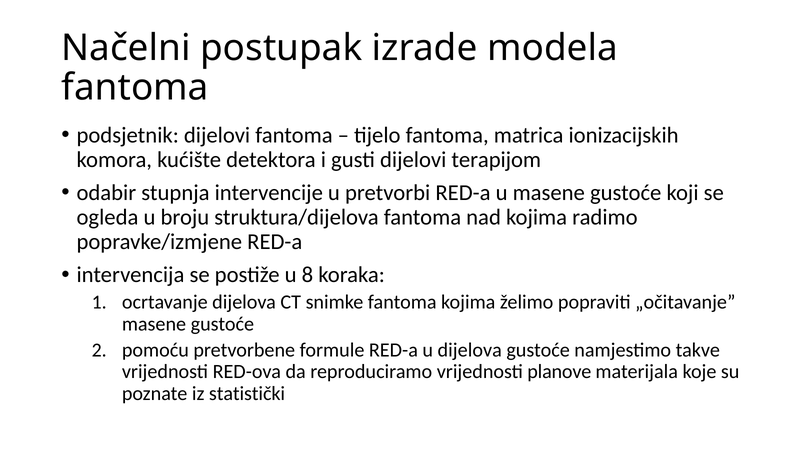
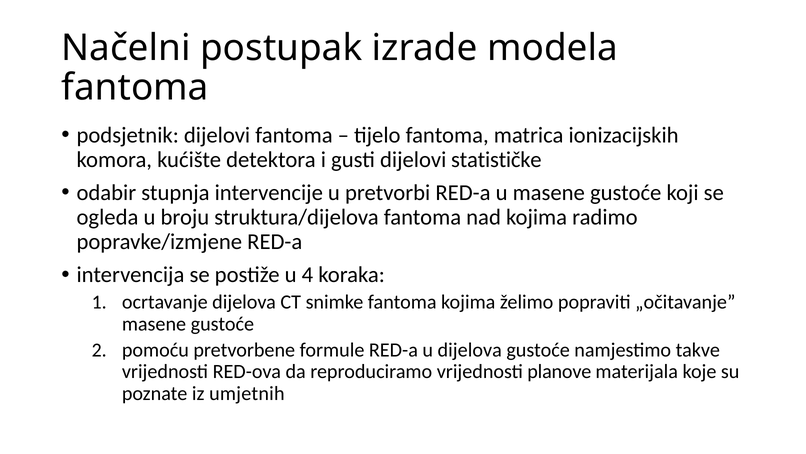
terapijom: terapijom -> statističke (496, 160)
8: 8 -> 4 (307, 274)
statistički: statistički -> umjetnih (247, 393)
